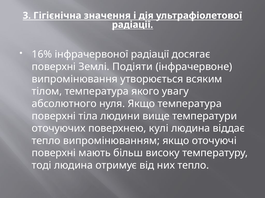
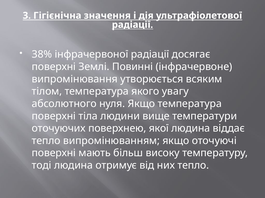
16%: 16% -> 38% (42, 55)
Подіяти: Подіяти -> Повинні (133, 67)
кулі: кулі -> якої (159, 129)
